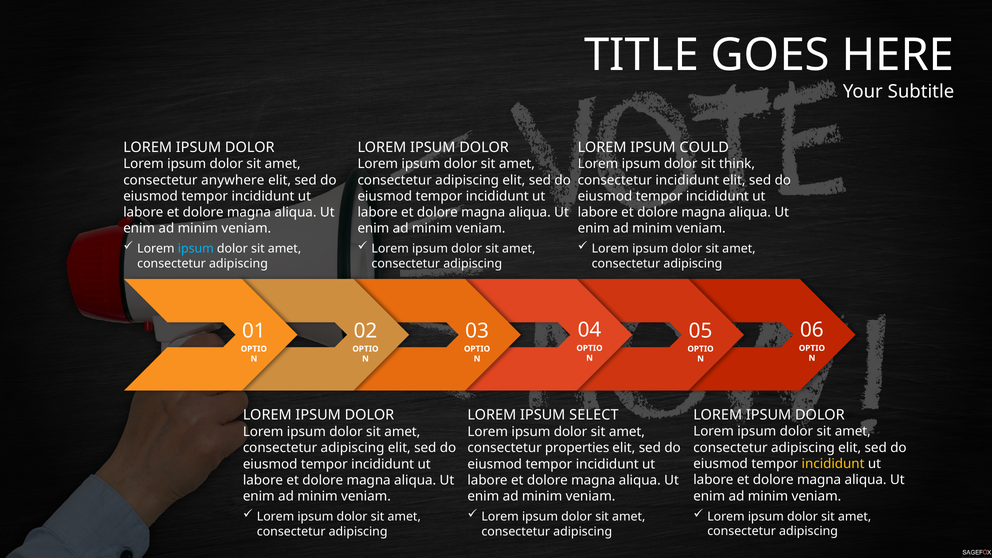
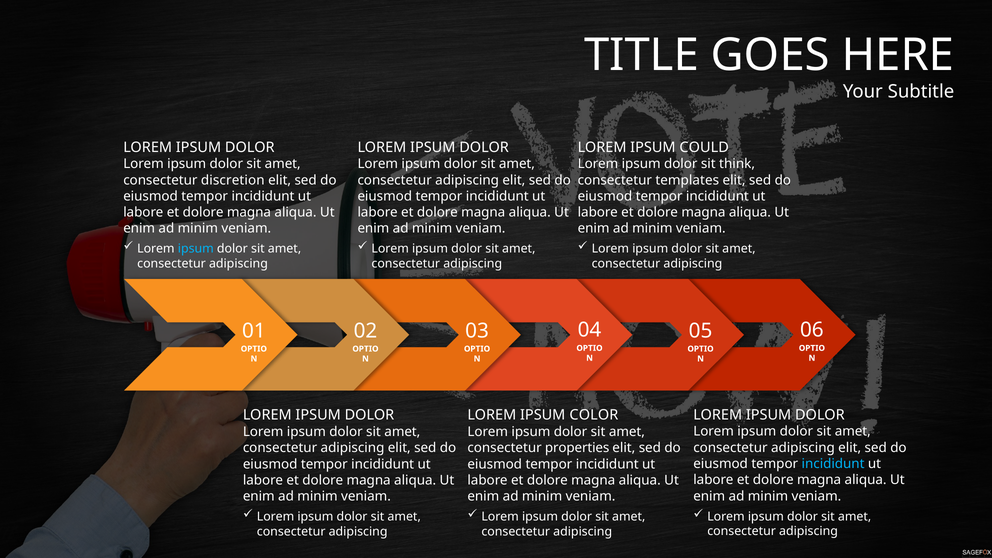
anywhere: anywhere -> discretion (233, 180)
consectetur incididunt: incididunt -> templates (687, 180)
SELECT: SELECT -> COLOR (594, 415)
incididunt colour: yellow -> light blue (833, 464)
